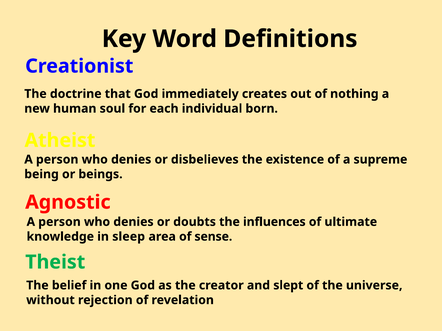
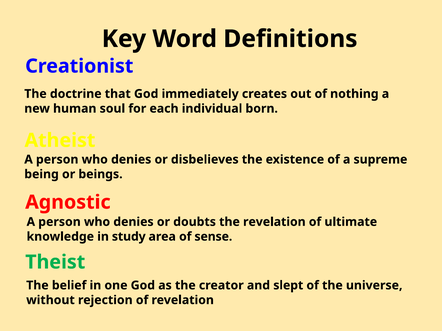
the influences: influences -> revelation (274, 222)
sleep: sleep -> study (129, 237)
